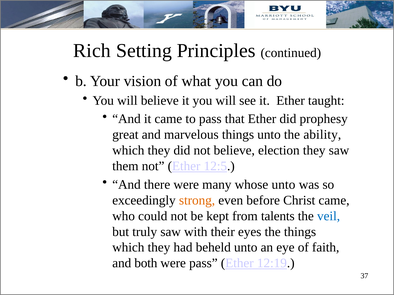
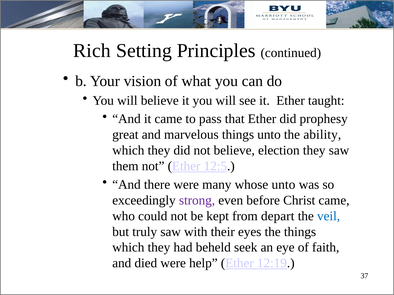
strong colour: orange -> purple (197, 201)
talents: talents -> depart (278, 216)
beheld unto: unto -> seek (246, 248)
both: both -> died (146, 264)
were pass: pass -> help (203, 264)
